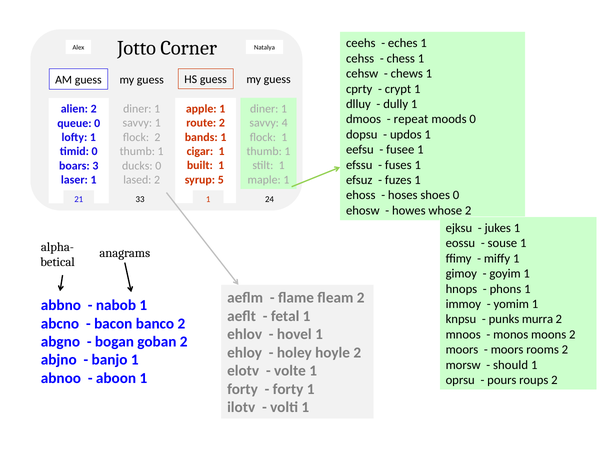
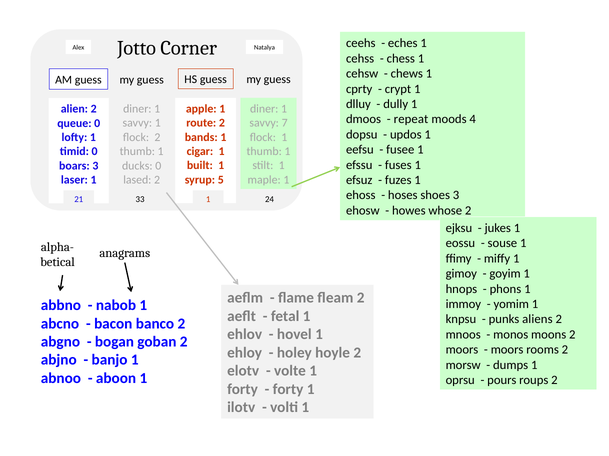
moods 0: 0 -> 4 (473, 119)
4: 4 -> 7 (285, 123)
shoes 0: 0 -> 3 (456, 196)
murra: murra -> aliens (537, 320)
should: should -> dumps (511, 366)
